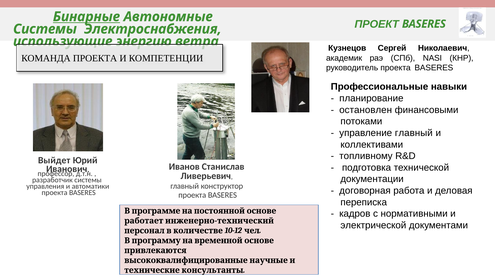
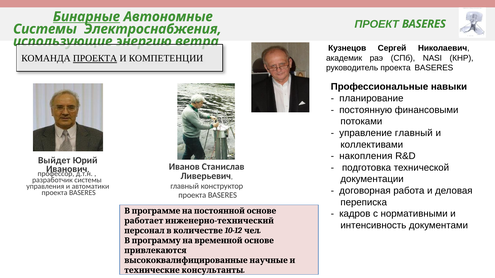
ПРОЕКТА underline: none -> present (95, 59)
остановлен: остановлен -> постоянную (366, 110)
топливному: топливному -> накопления (366, 156)
электрической: электрической -> интенсивность (373, 226)
